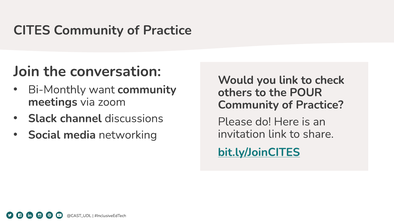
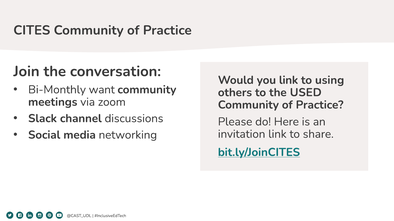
check: check -> using (330, 80)
POUR: POUR -> USED (306, 93)
